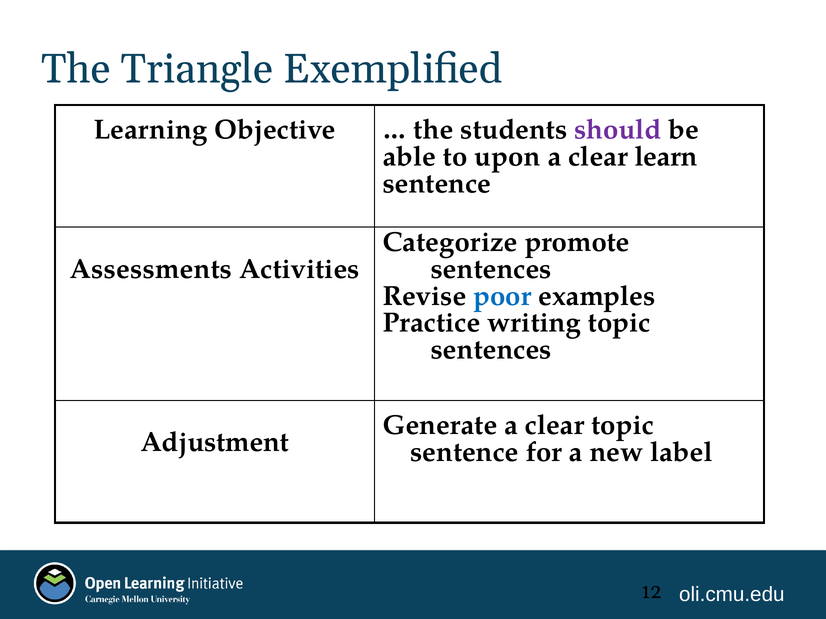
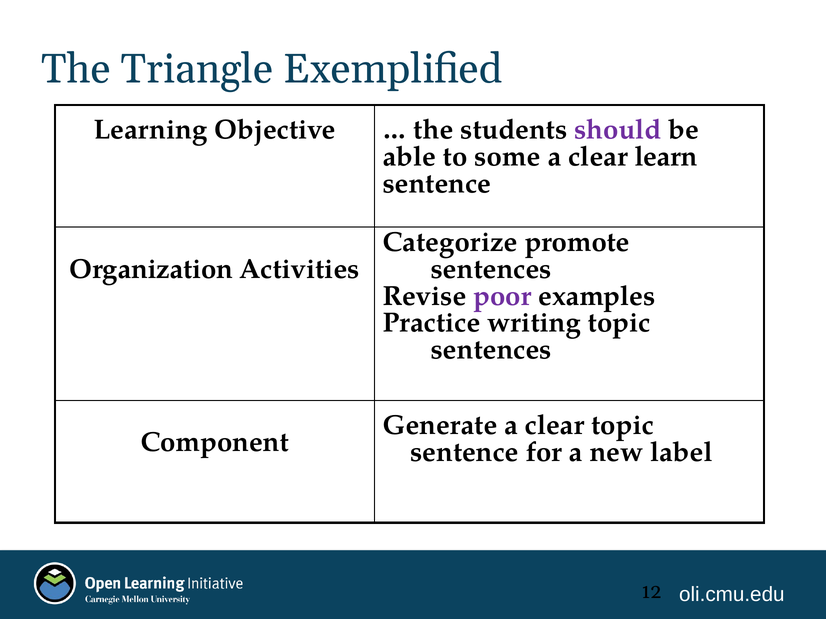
upon: upon -> some (507, 157)
Assessments: Assessments -> Organization (151, 269)
poor colour: blue -> purple (502, 296)
Adjustment: Adjustment -> Component (215, 443)
